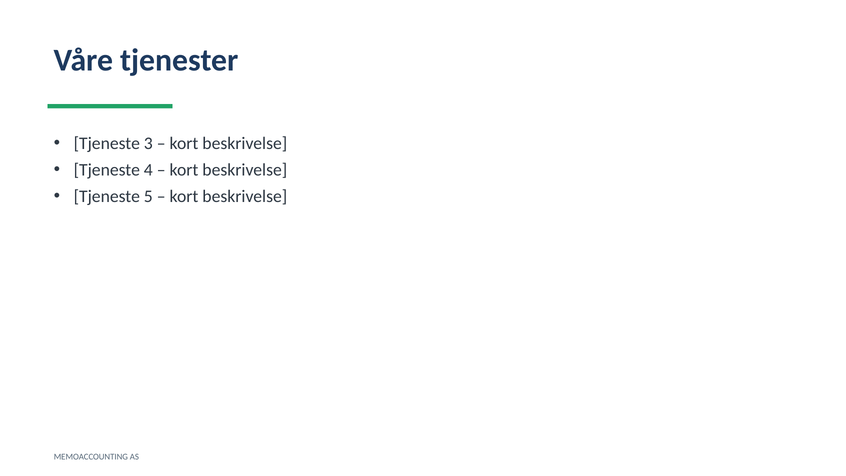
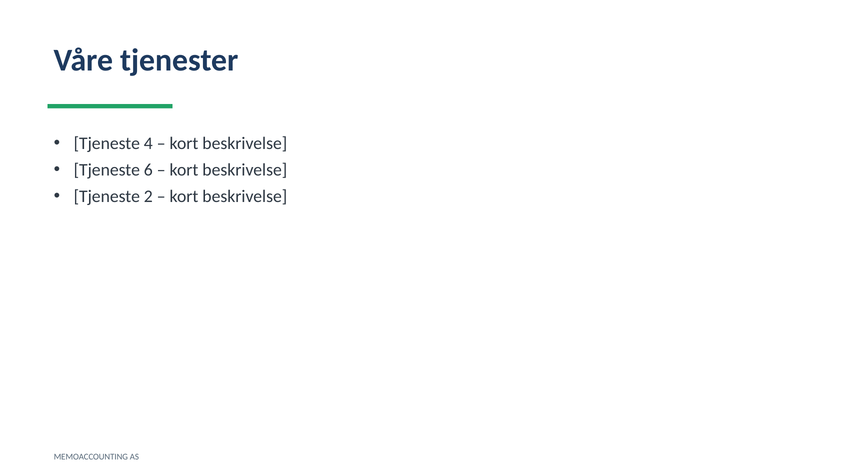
3: 3 -> 4 (148, 143)
4: 4 -> 6 (148, 170)
5: 5 -> 2 (148, 196)
